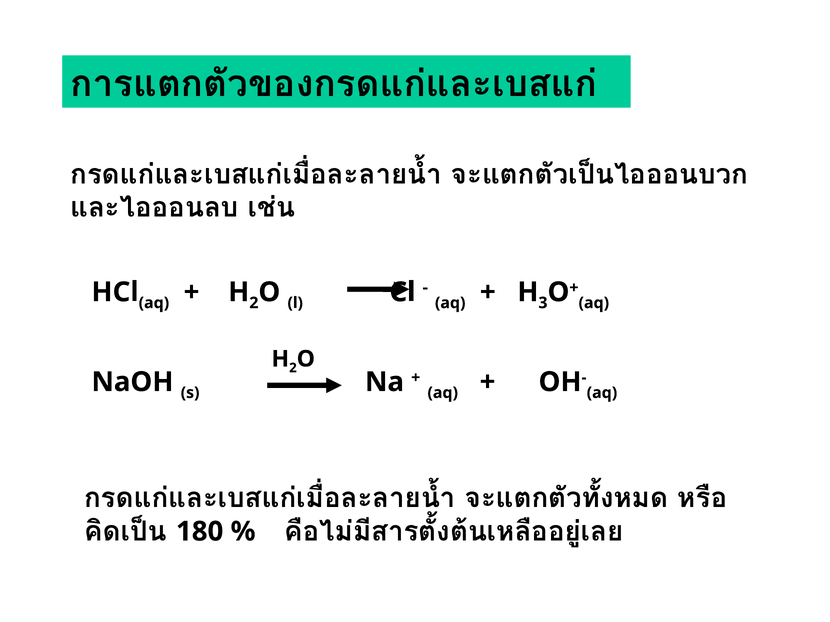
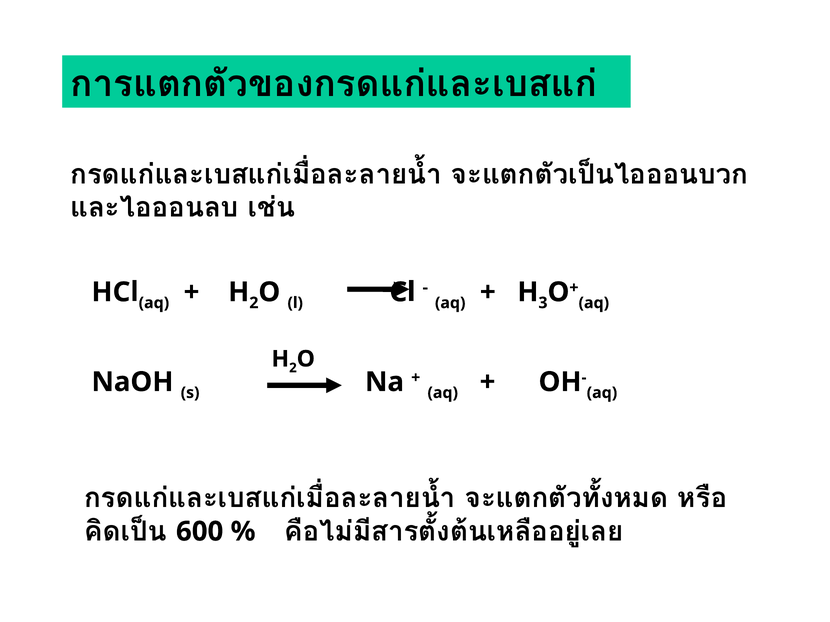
180: 180 -> 600 (200, 532)
